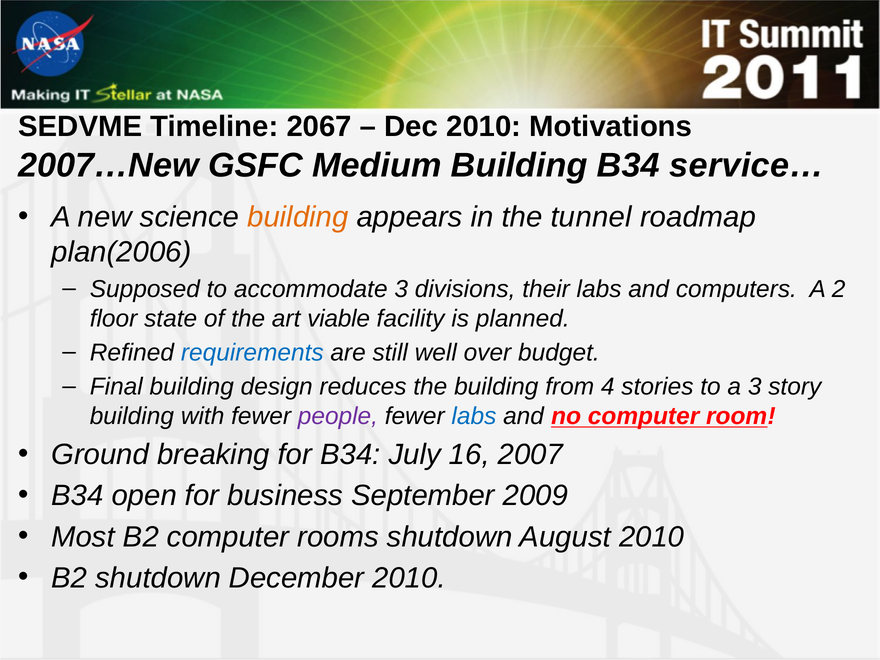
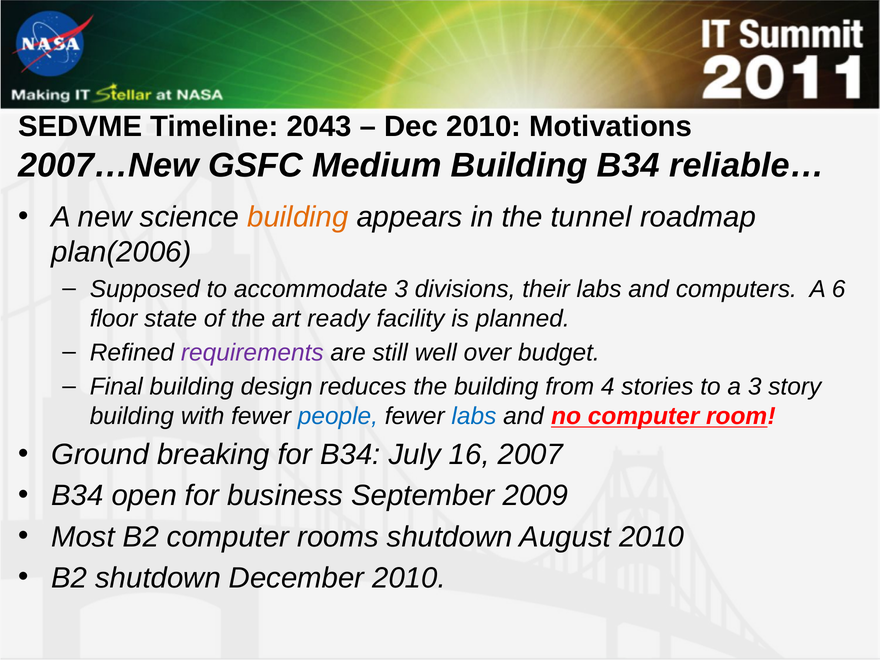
2067: 2067 -> 2043 (319, 127)
service…: service… -> reliable… (747, 165)
2: 2 -> 6 (839, 289)
viable: viable -> ready (338, 318)
requirements colour: blue -> purple (252, 353)
people colour: purple -> blue (338, 416)
